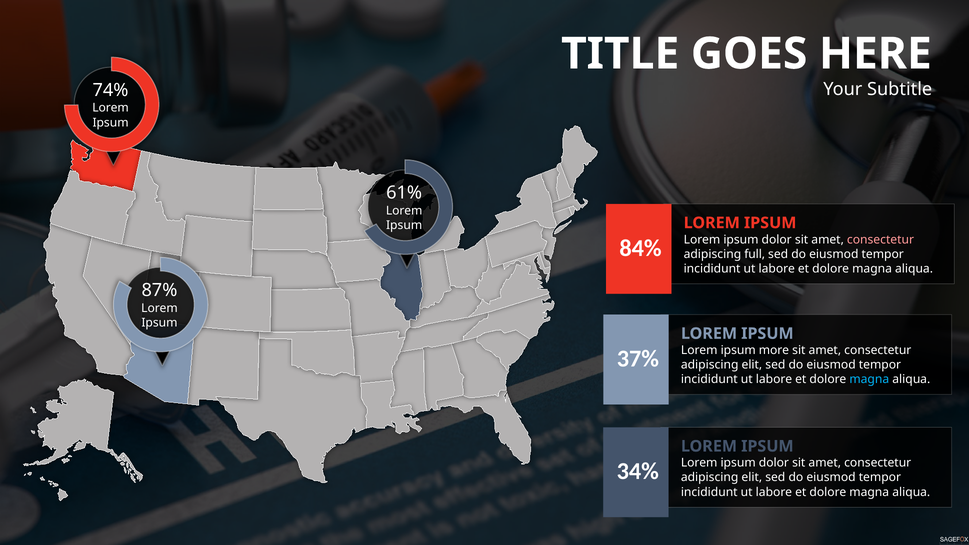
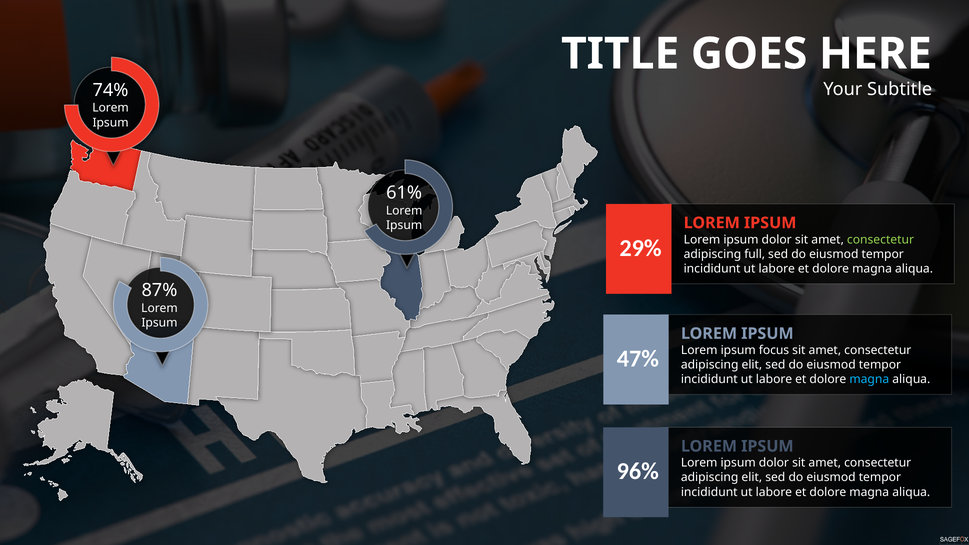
consectetur colour: pink -> light green (881, 240)
84%: 84% -> 29% (641, 248)
more: more -> focus (774, 350)
37%: 37% -> 47% (638, 359)
34%: 34% -> 96% (638, 472)
